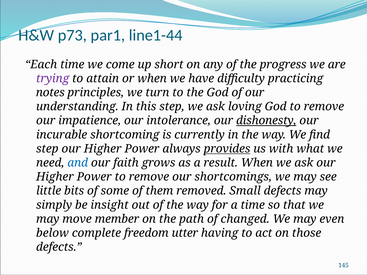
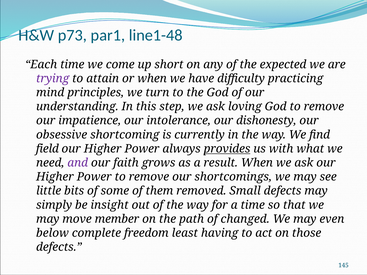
line1-44: line1-44 -> line1-48 (156, 35)
progress: progress -> expected (283, 65)
notes: notes -> mind (50, 93)
dishonesty underline: present -> none (266, 121)
incurable: incurable -> obsessive (62, 135)
step: step -> field (47, 149)
and colour: blue -> purple (78, 163)
utter: utter -> least (185, 233)
